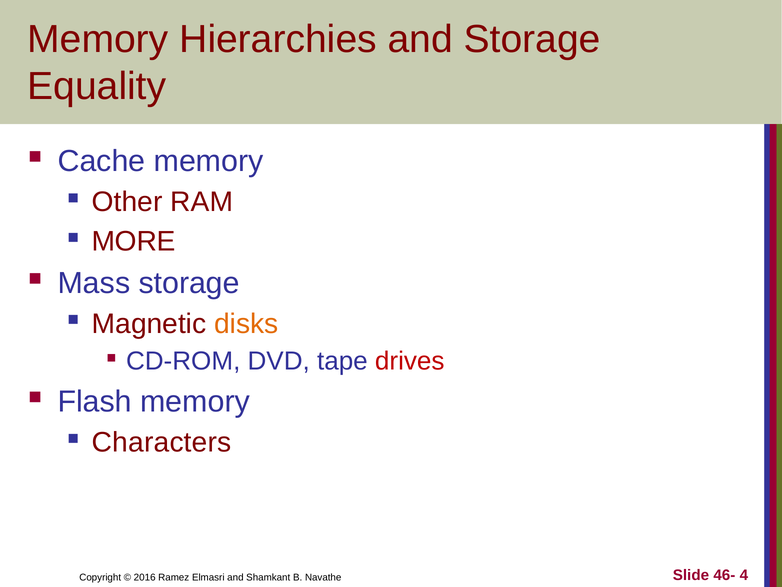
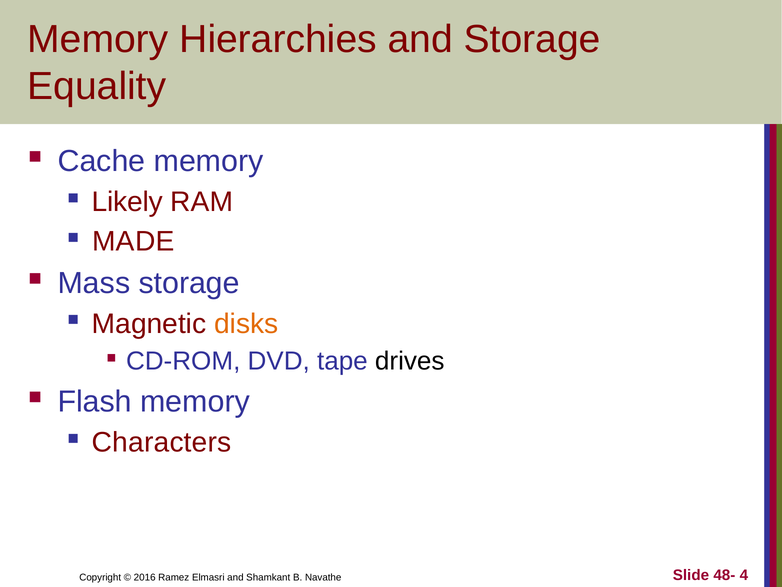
Other: Other -> Likely (127, 202)
MORE: MORE -> MADE (133, 241)
drives colour: red -> black (410, 361)
46-: 46- -> 48- (724, 574)
